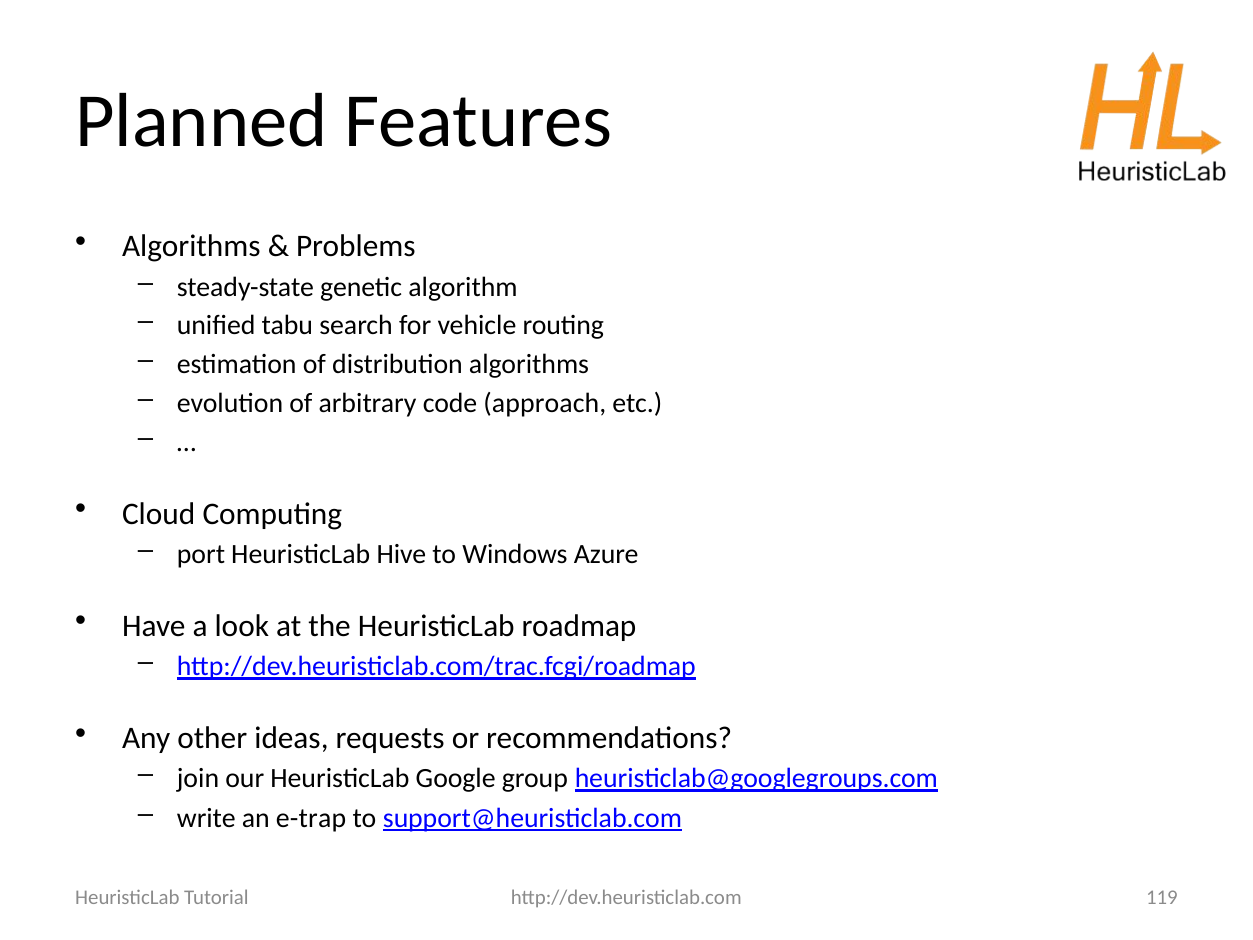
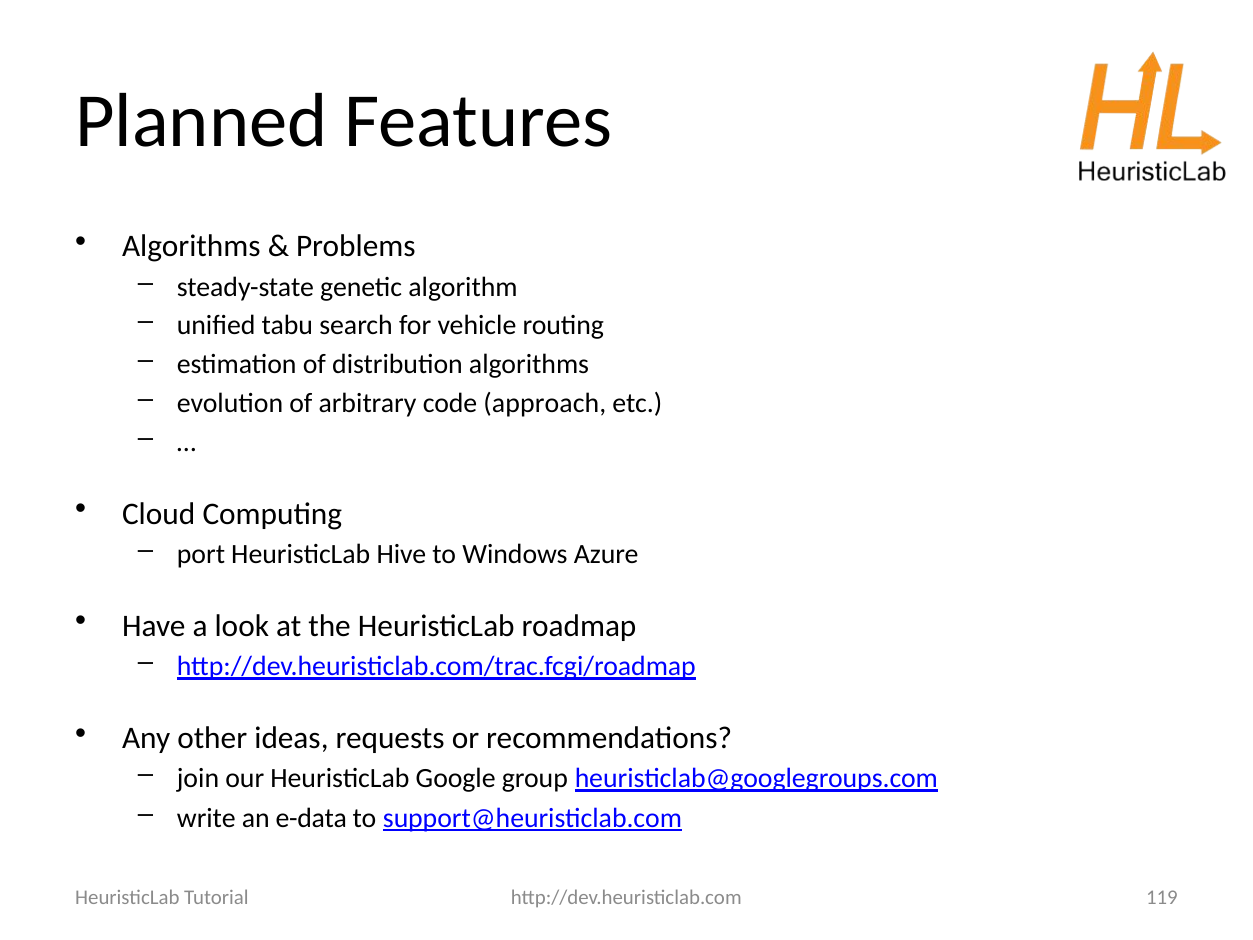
e-trap: e-trap -> e-data (311, 818)
